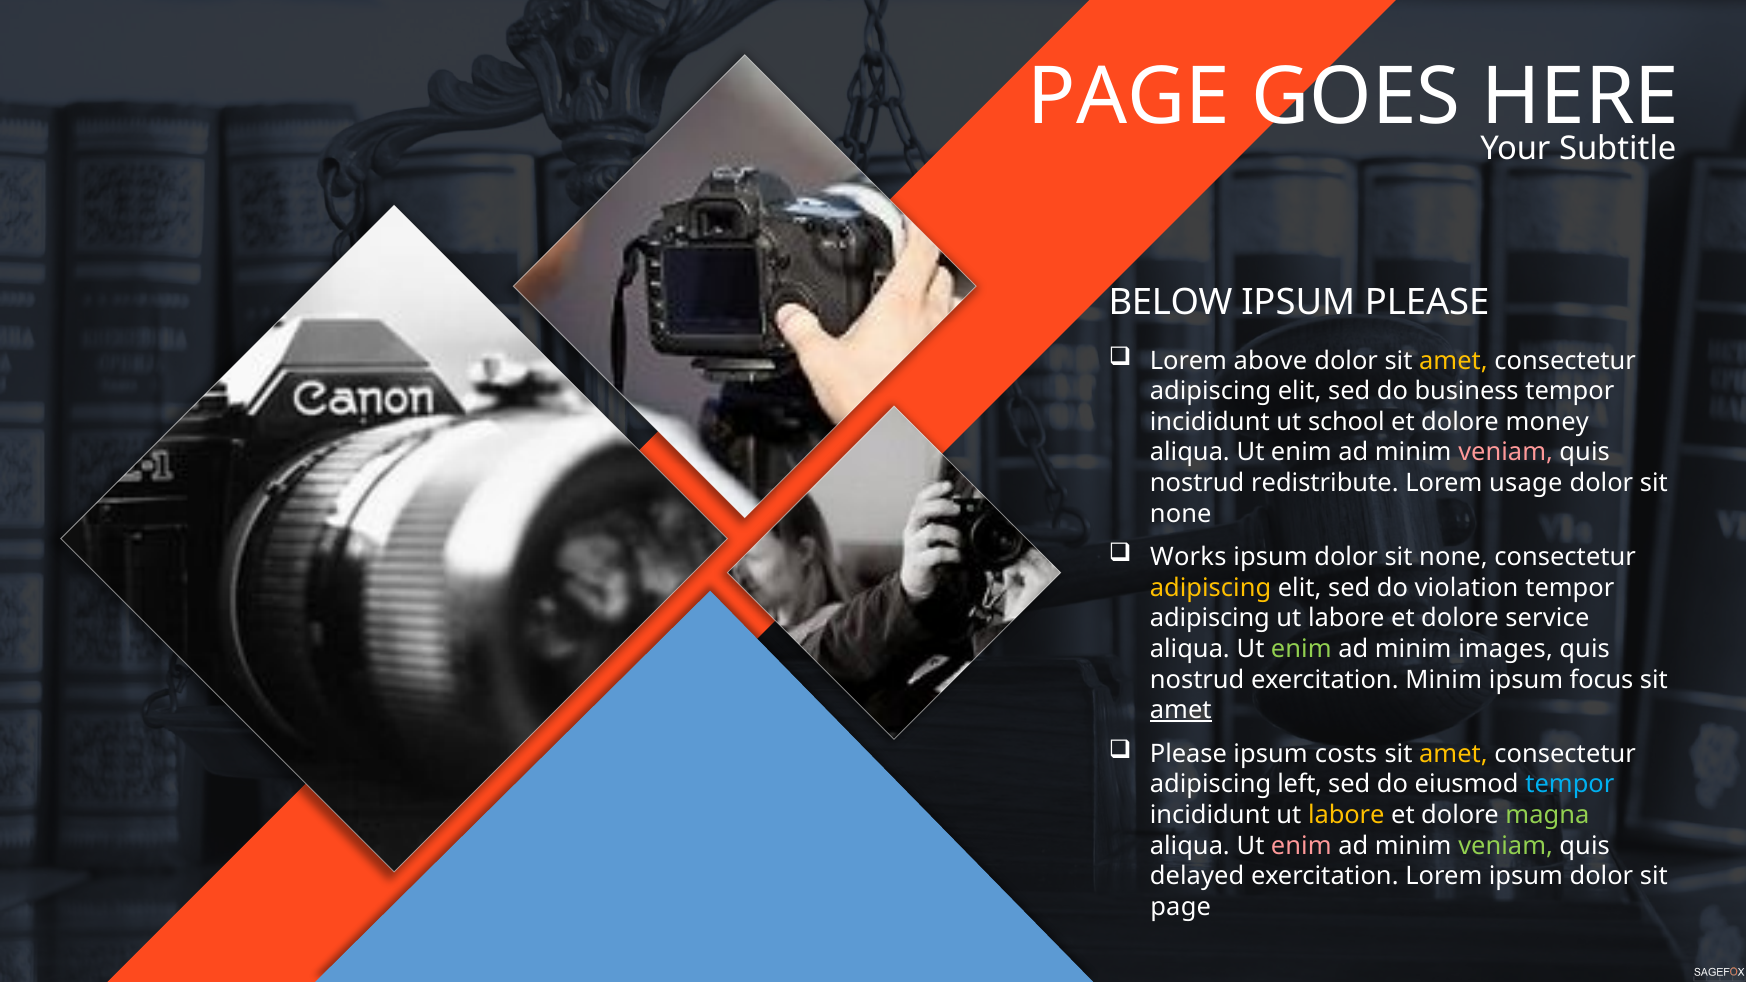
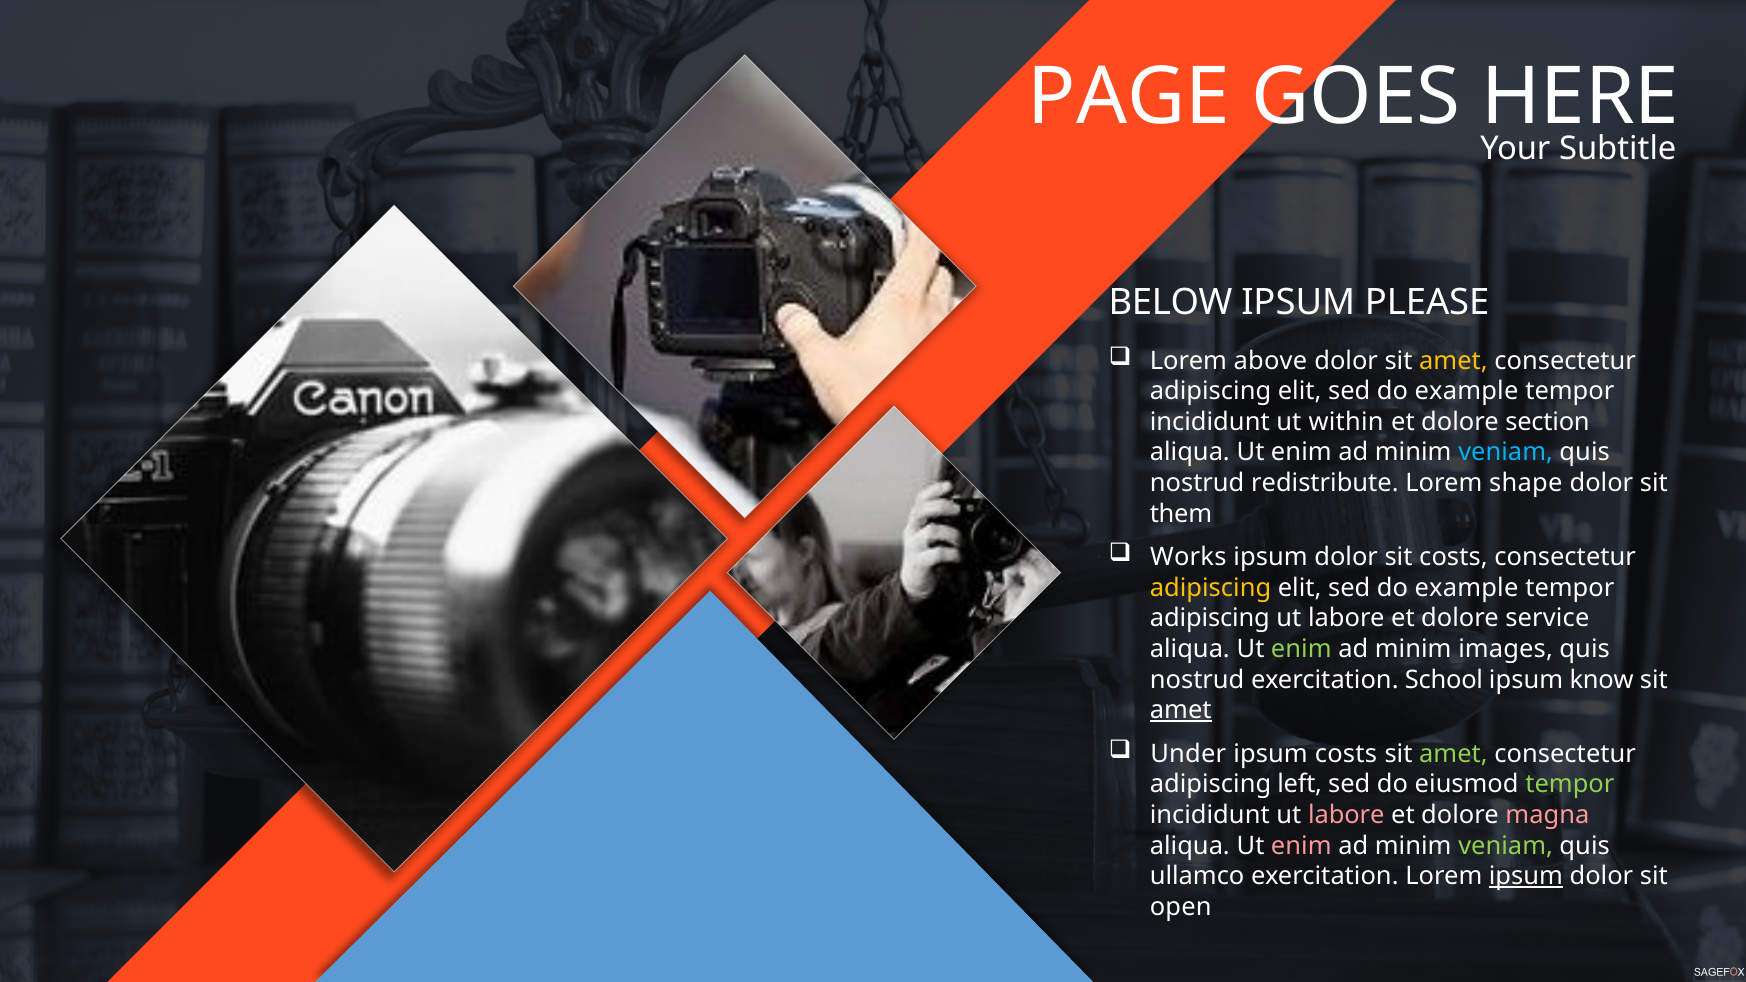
business: business -> example (1467, 392)
school: school -> within (1346, 422)
money: money -> section (1548, 422)
veniam colour: pink -> light blue (1506, 453)
usage: usage -> shape (1526, 483)
none: none -> them (1181, 514)
ipsum dolor sit none: none -> costs (1453, 557)
violation: violation -> example (1467, 588)
exercitation Minim: Minim -> School (1444, 680)
focus: focus -> know (1602, 680)
Please: Please -> Under (1188, 754)
amet colour: yellow -> light green (1453, 754)
tempor colour: light blue -> light green (1570, 785)
labore colour: yellow -> pink (1346, 815)
magna colour: light green -> pink (1547, 815)
delayed: delayed -> ullamco (1197, 876)
ipsum underline: none -> present (1526, 876)
page: page -> open (1181, 907)
